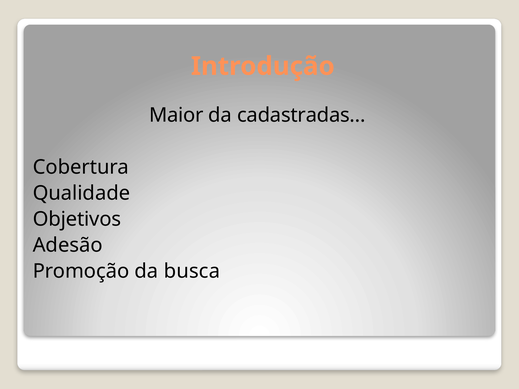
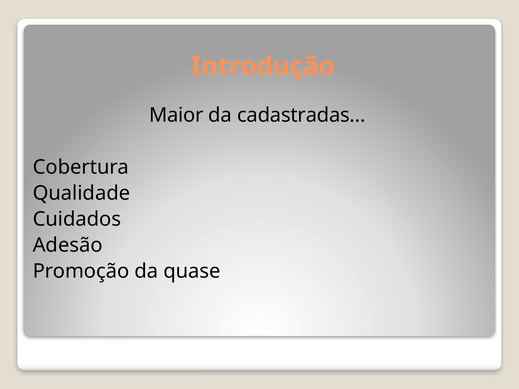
Objetivos: Objetivos -> Cuidados (77, 219)
busca: busca -> quase (192, 271)
